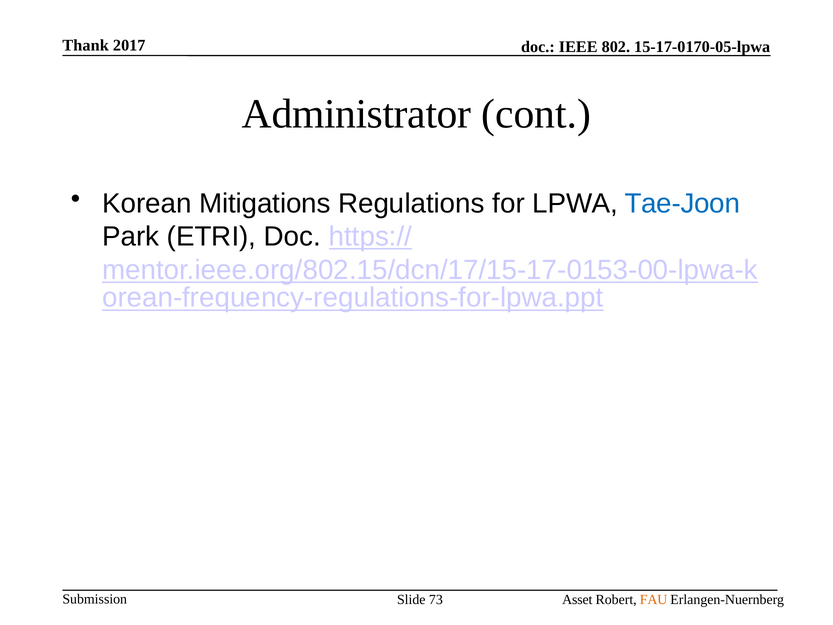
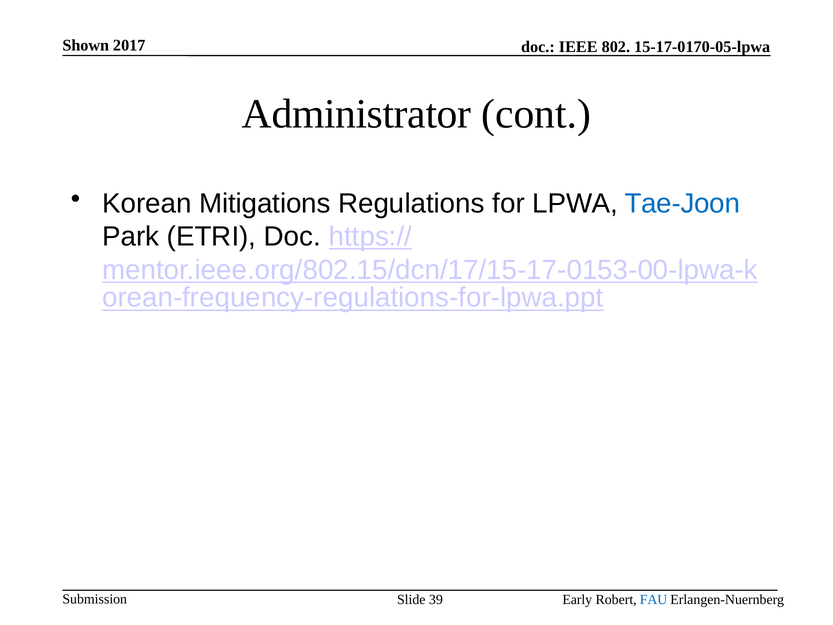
Thank: Thank -> Shown (86, 45)
73: 73 -> 39 (436, 599)
Asset: Asset -> Early (577, 599)
FAU colour: orange -> blue (654, 599)
